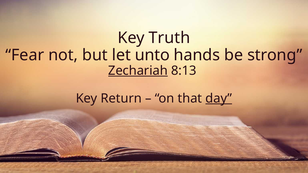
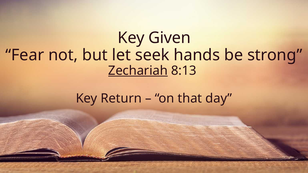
Truth: Truth -> Given (170, 38)
unto: unto -> seek (152, 55)
day underline: present -> none (219, 99)
